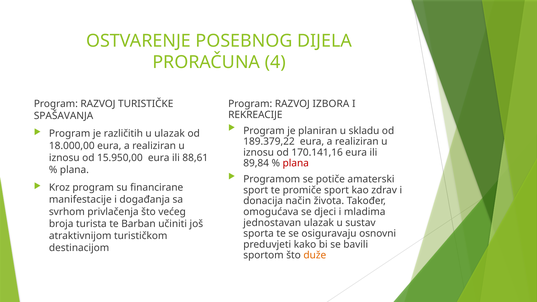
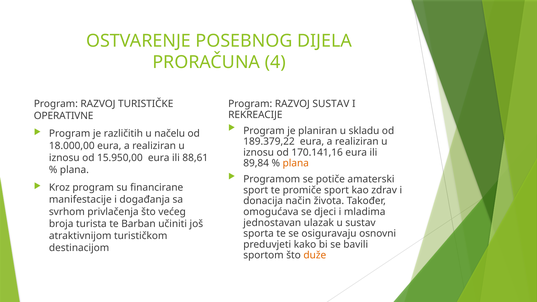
RAZVOJ IZBORA: IZBORA -> SUSTAV (331, 104)
SPAŠAVANJA: SPAŠAVANJA -> OPERATIVNE (64, 116)
u ulazak: ulazak -> načelu (170, 134)
plana colour: red -> orange (296, 163)
